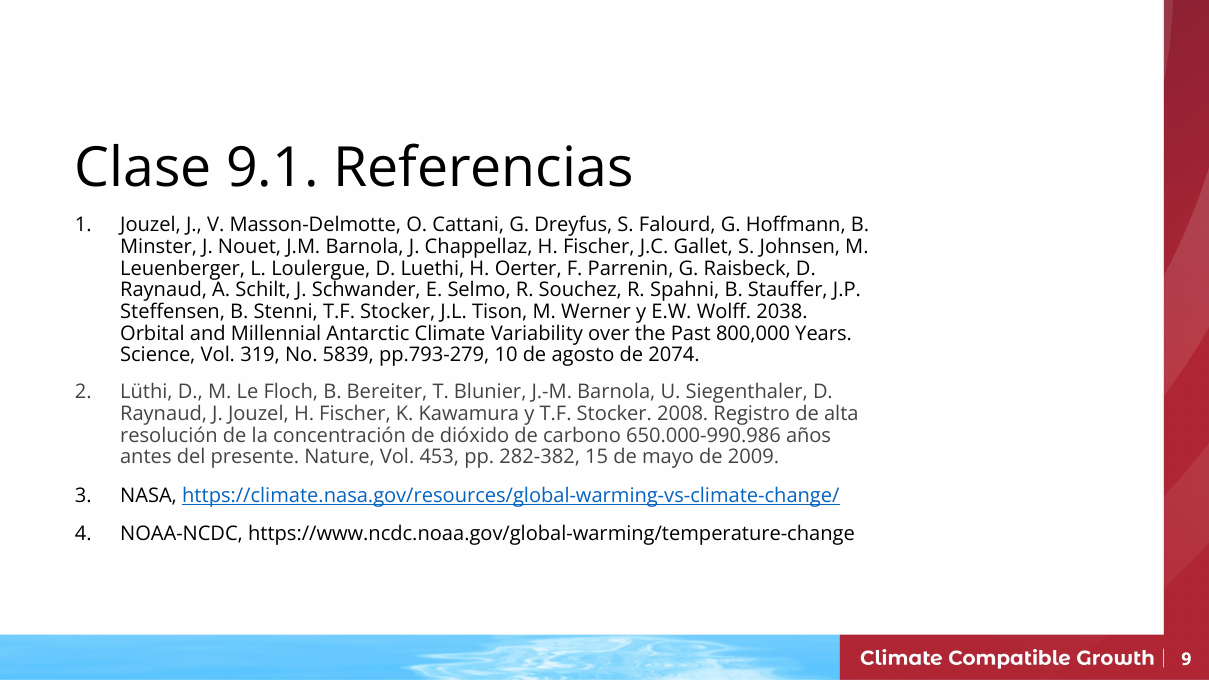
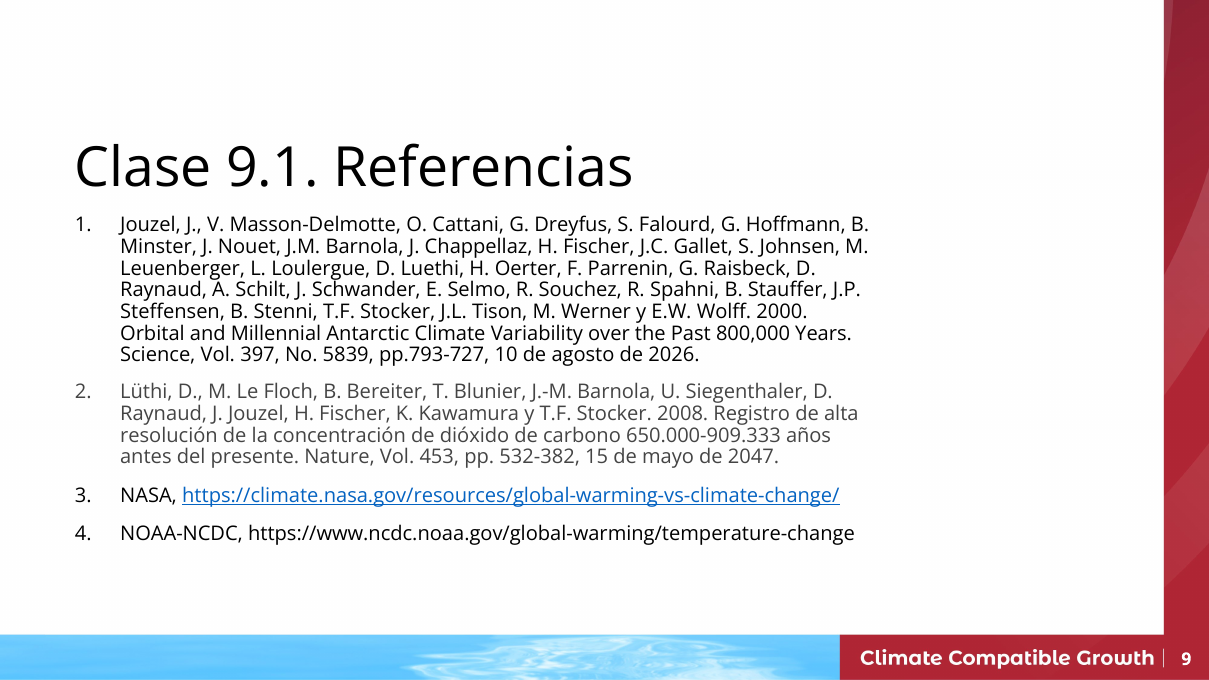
2038: 2038 -> 2000 (782, 312)
319: 319 -> 397 (260, 355)
pp.793-279: pp.793-279 -> pp.793-727 (434, 355)
2074: 2074 -> 2026 (674, 355)
650.000-990.986: 650.000-990.986 -> 650.000-909.333 (703, 436)
282-382: 282-382 -> 532-382 (540, 457)
2009: 2009 -> 2047 (754, 457)
